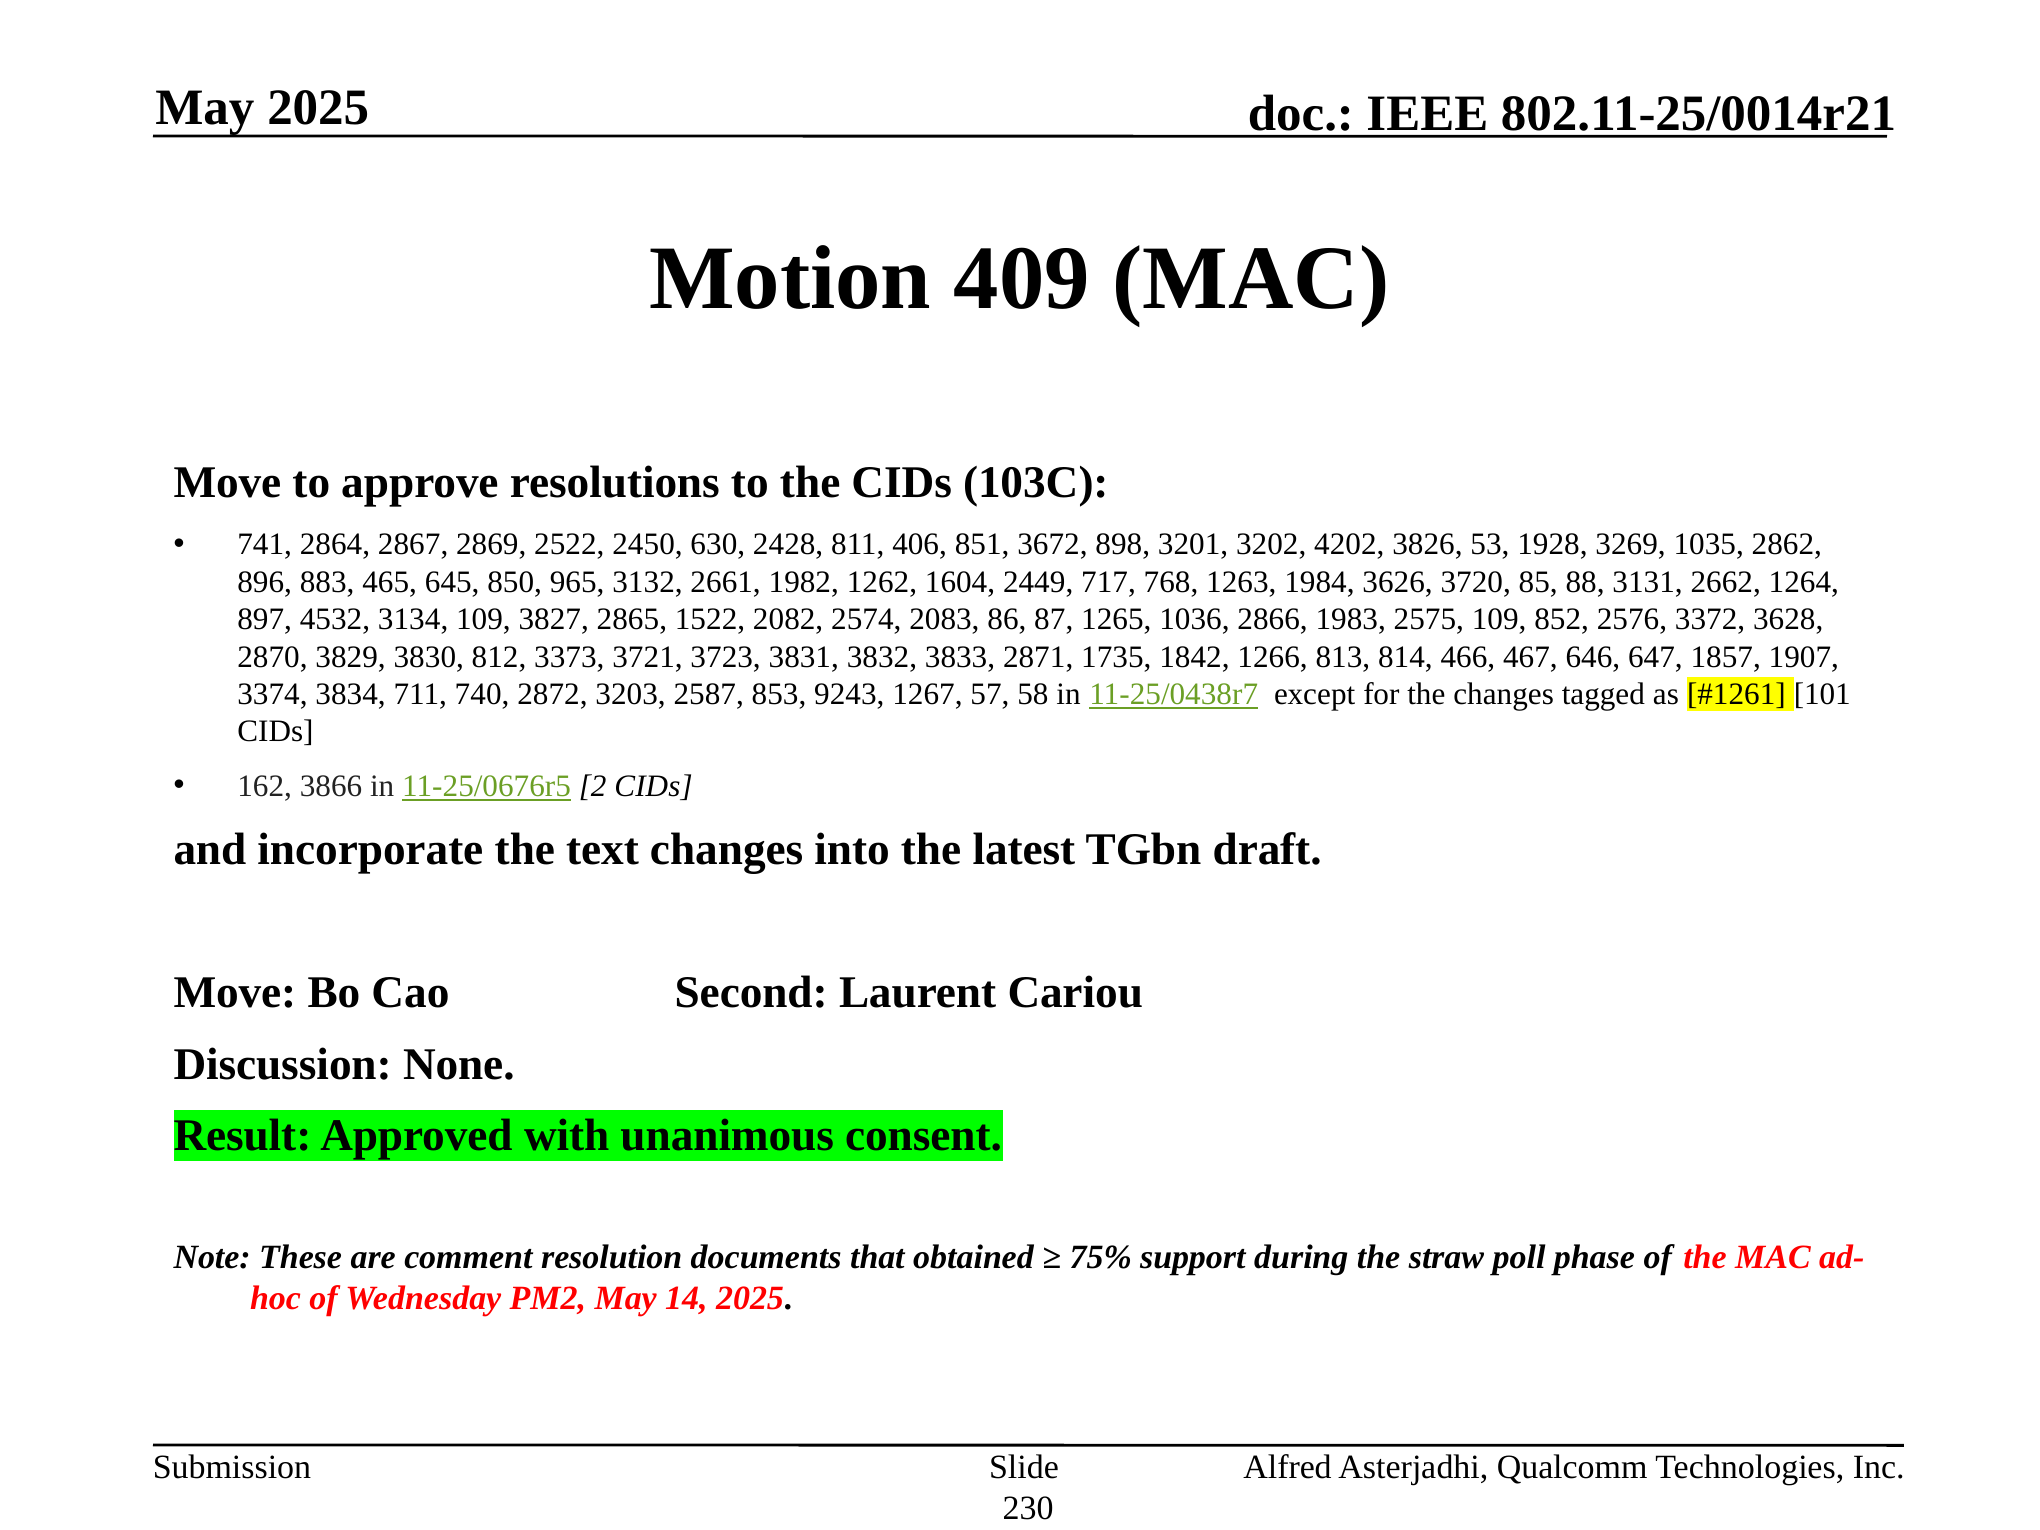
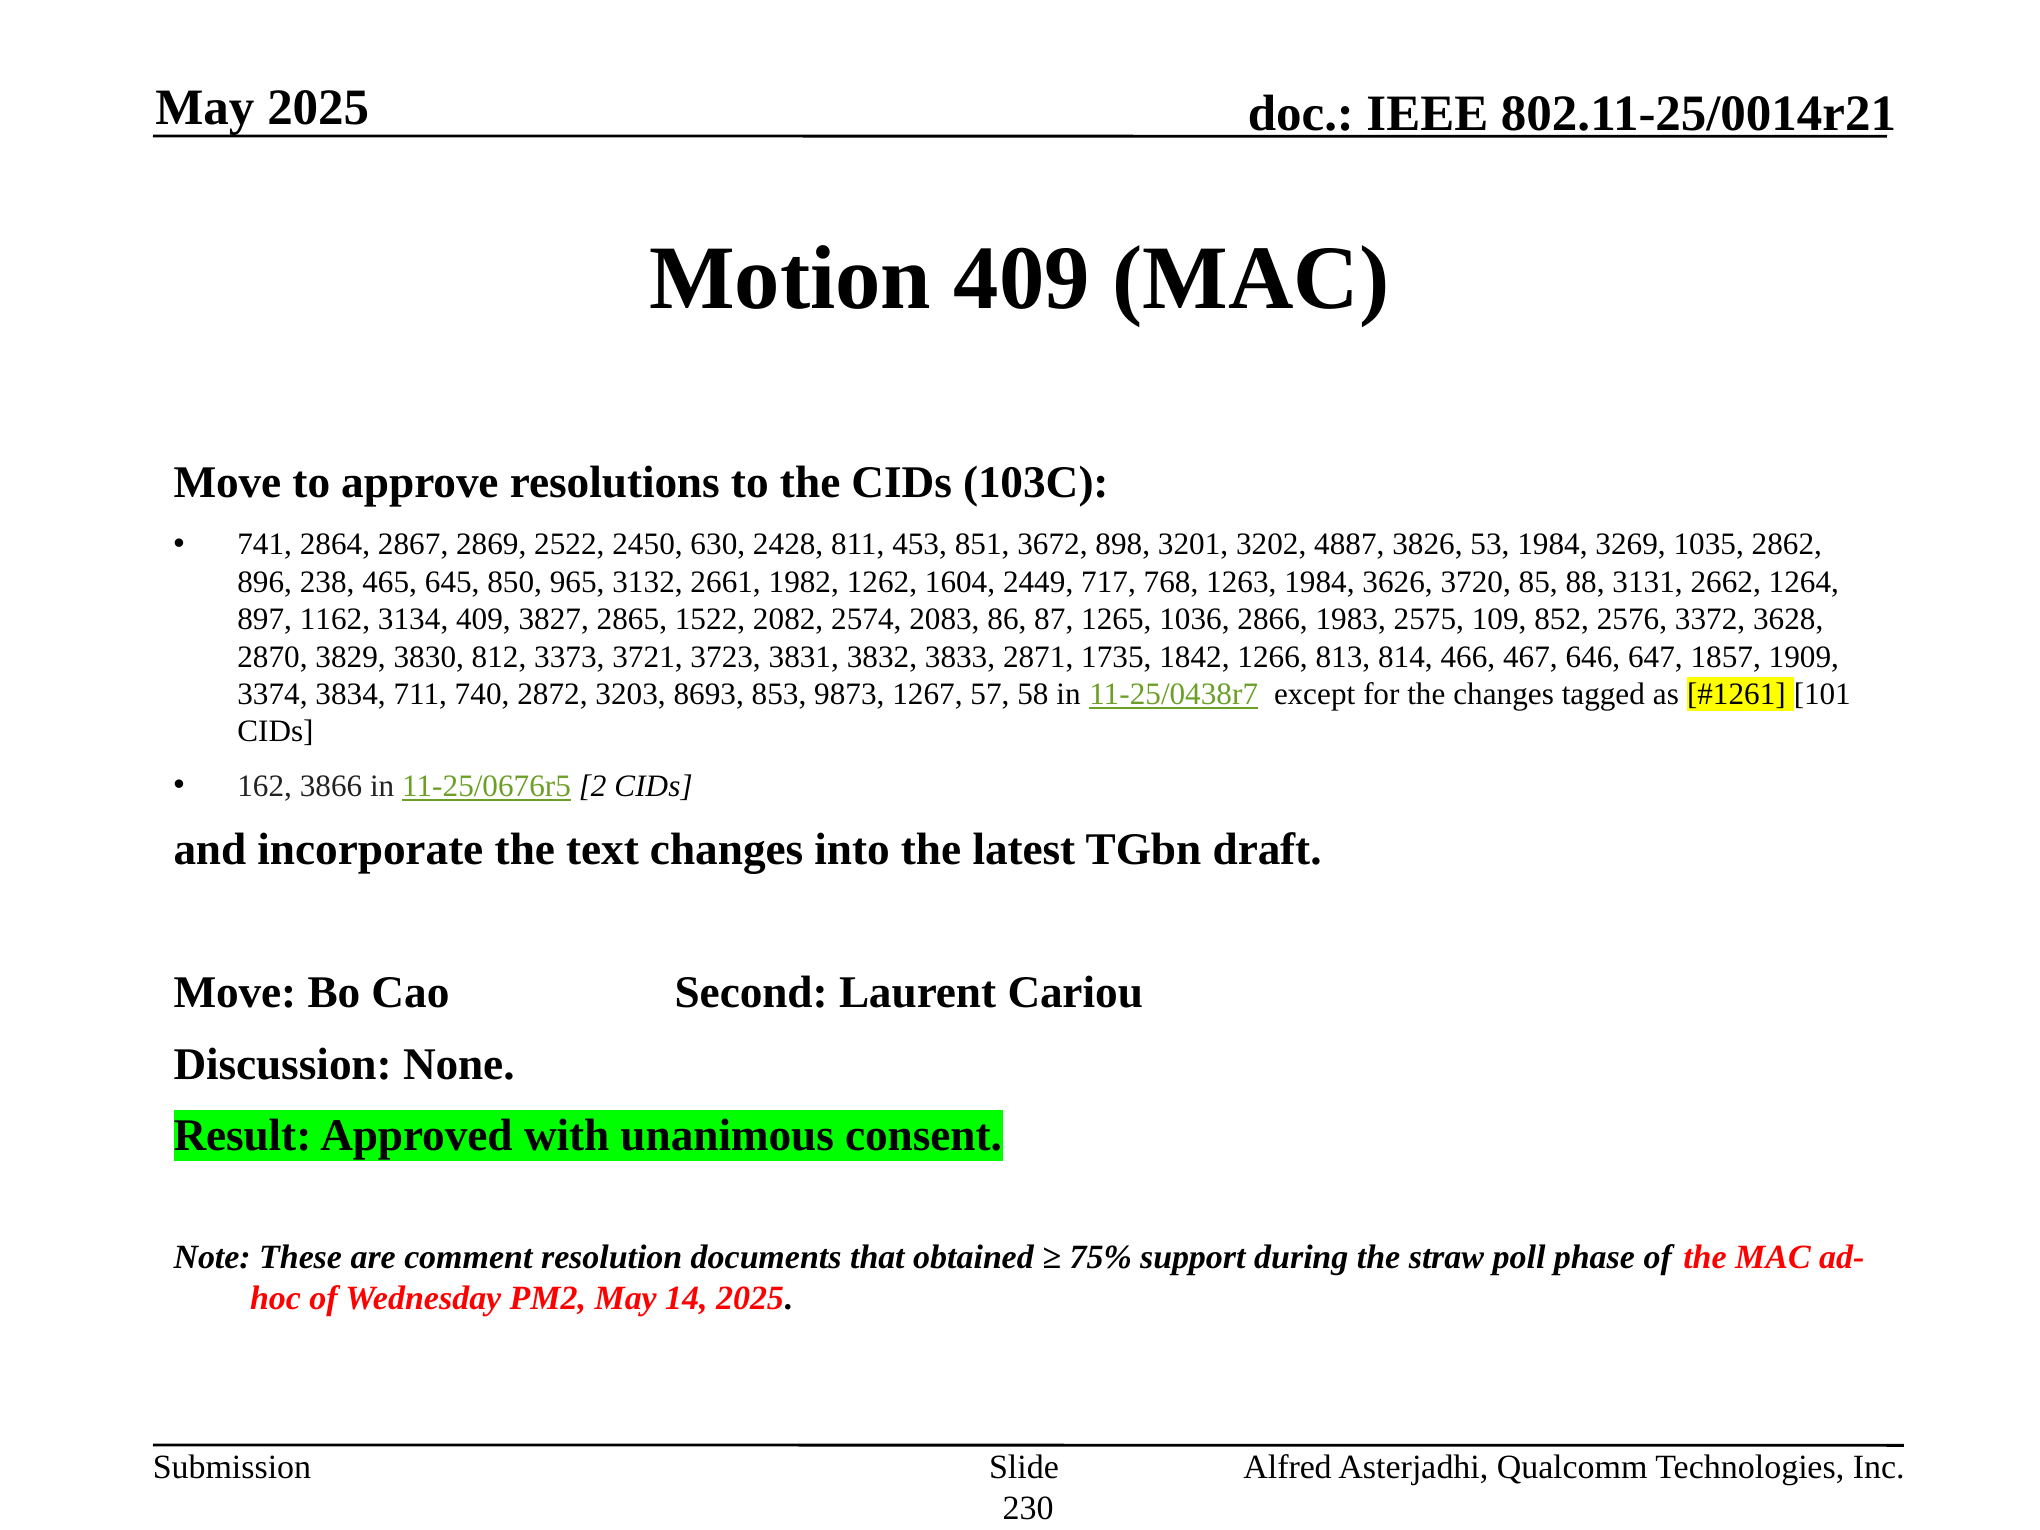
406: 406 -> 453 (920, 545)
4202: 4202 -> 4887 (1349, 545)
53 1928: 1928 -> 1984 (1552, 545)
883: 883 -> 238 (327, 582)
4532: 4532 -> 1162 (335, 619)
3134 109: 109 -> 409 (483, 619)
1907: 1907 -> 1909 (1804, 657)
2587: 2587 -> 8693 (709, 694)
9243: 9243 -> 9873 (849, 694)
